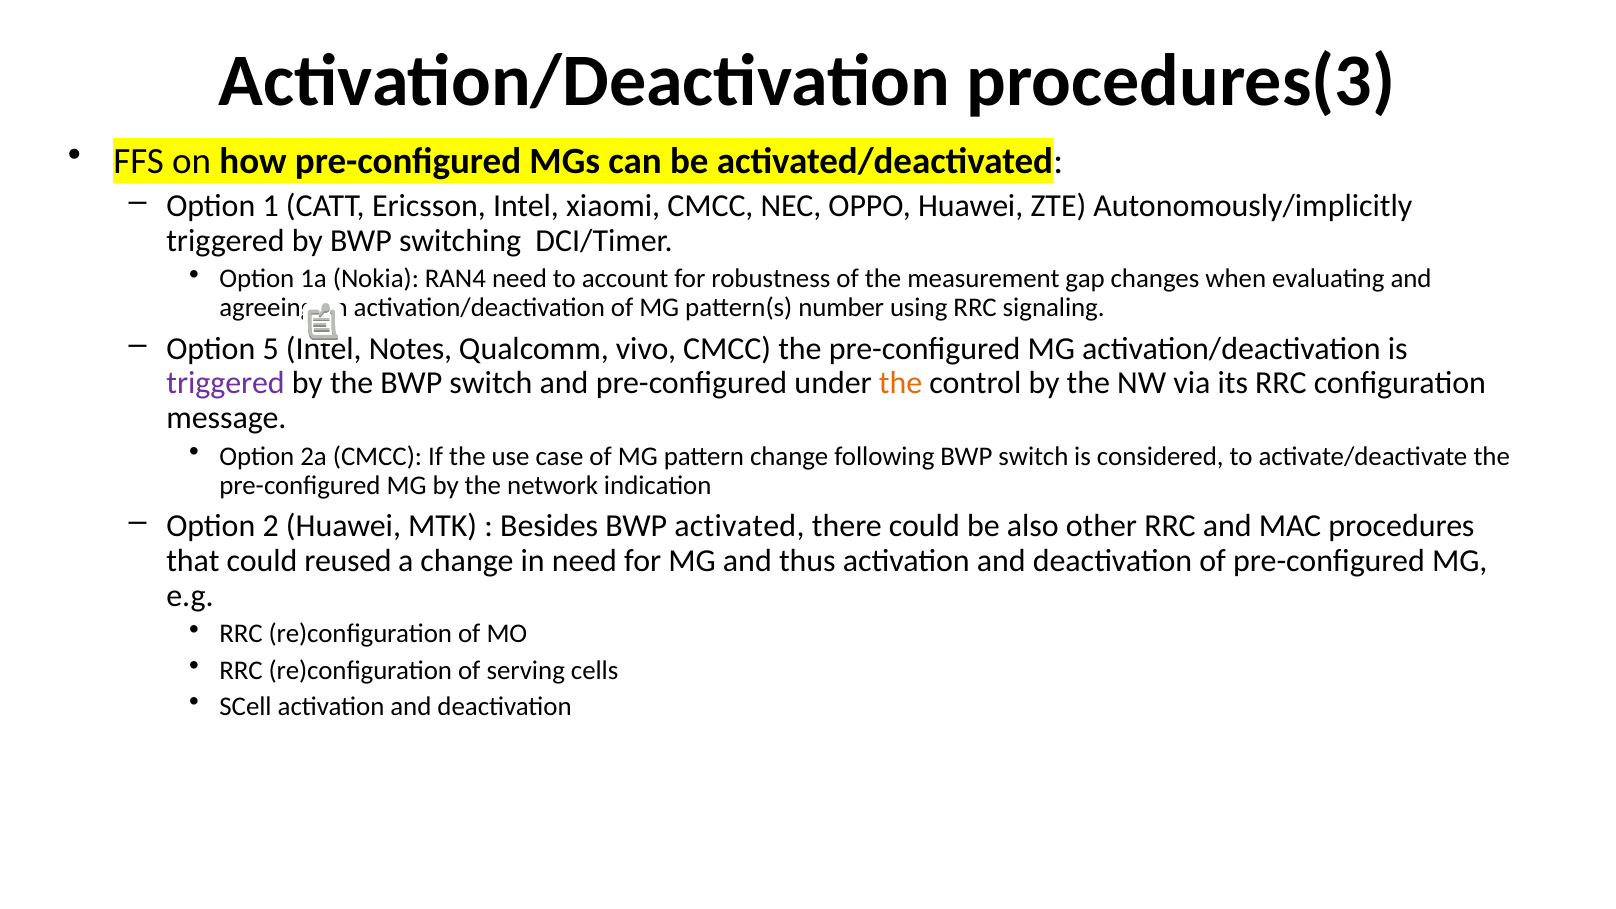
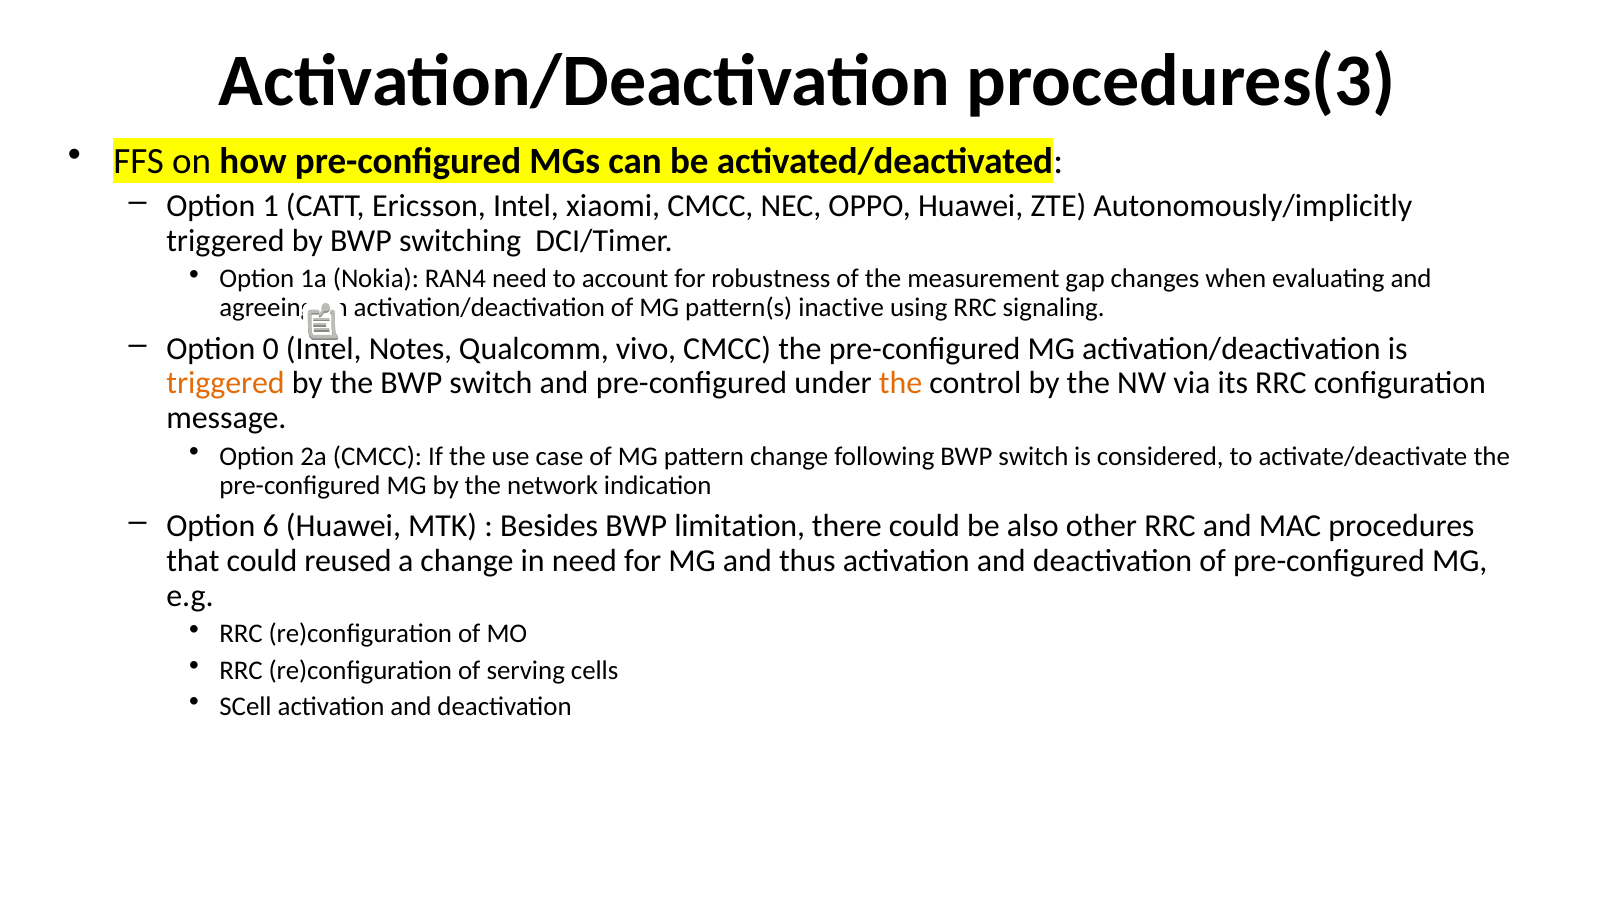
number: number -> inactive (841, 308)
5: 5 -> 0 (271, 349)
triggered colour: purple -> orange (226, 383)
2: 2 -> 6 (271, 526)
activated: activated -> limitation (740, 526)
